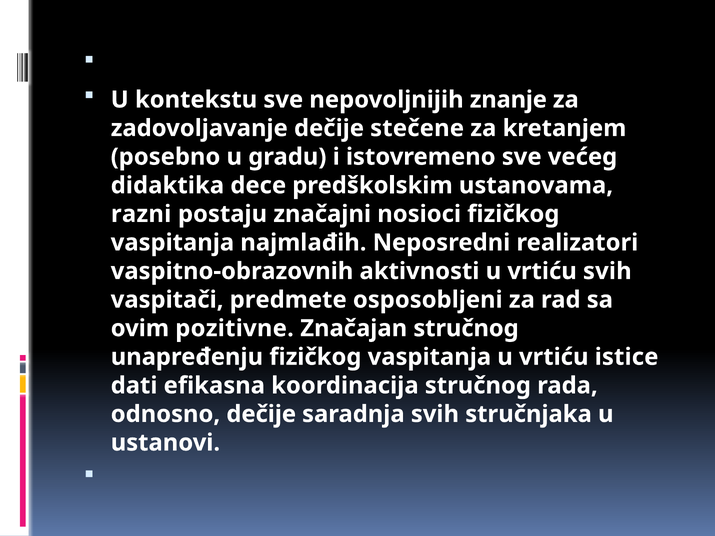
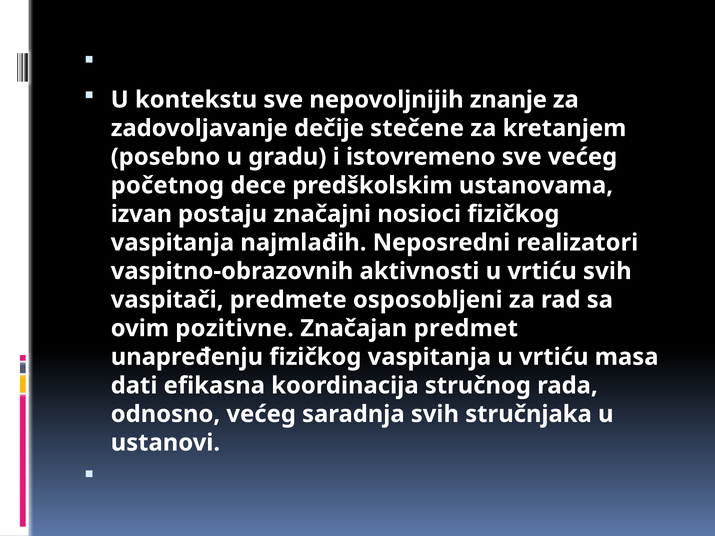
didaktika: didaktika -> početnog (167, 186)
razni: razni -> izvan (141, 214)
Značajan stručnog: stručnog -> predmet (466, 329)
istice: istice -> masa (627, 357)
odnosno dečije: dečije -> većeg (261, 414)
